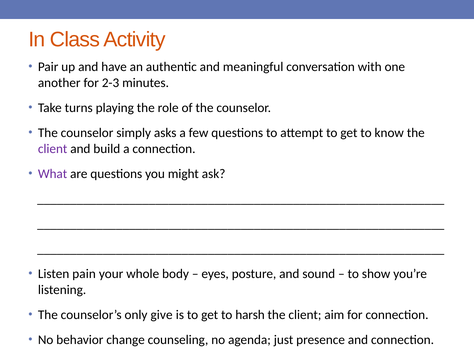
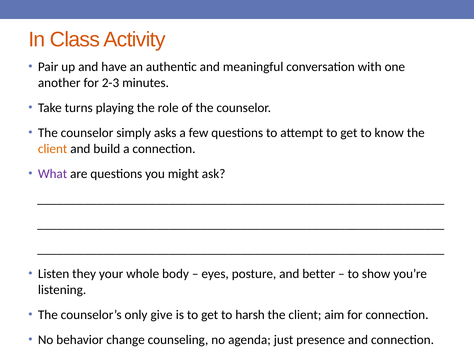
client colour: purple -> orange (53, 148)
pain: pain -> they (84, 274)
sound: sound -> better (319, 274)
